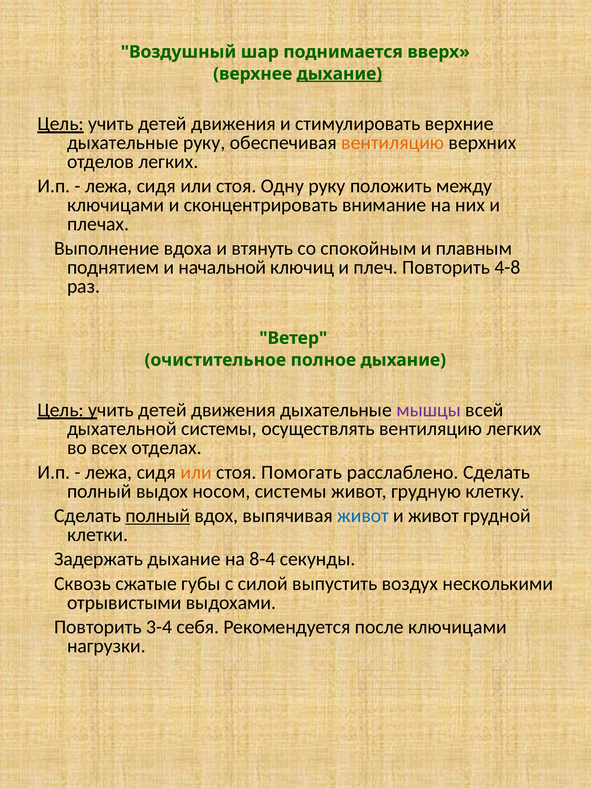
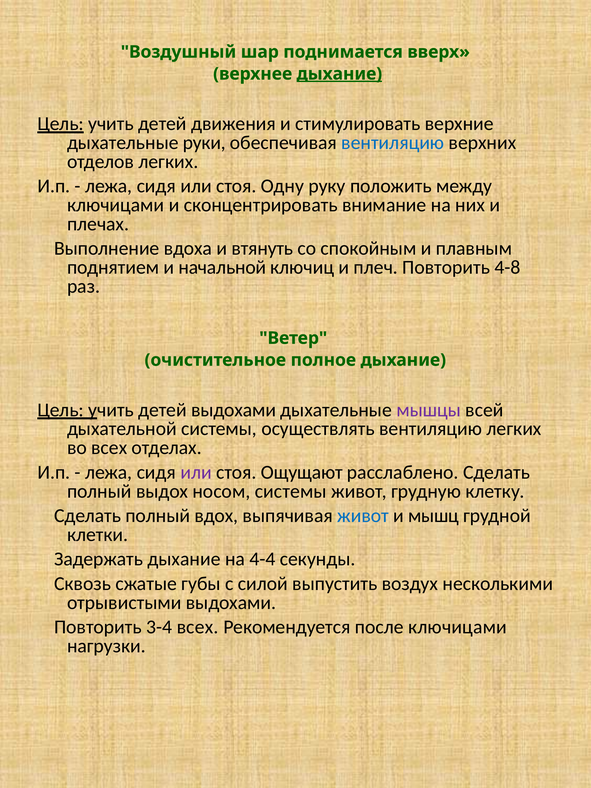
дыхательные руку: руку -> руки (204, 143)
вентиляцию colour: orange -> blue (393, 143)
движения: движения -> выдохами (234, 410)
или colour: orange -> purple (196, 472)
Помогать: Помогать -> Ощущают (302, 472)
полный underline: present -> none (158, 516)
и живот: живот -> мышц (434, 516)
8-4: 8-4 -> 4-4 (262, 559)
3-4 себя: себя -> всех (198, 627)
